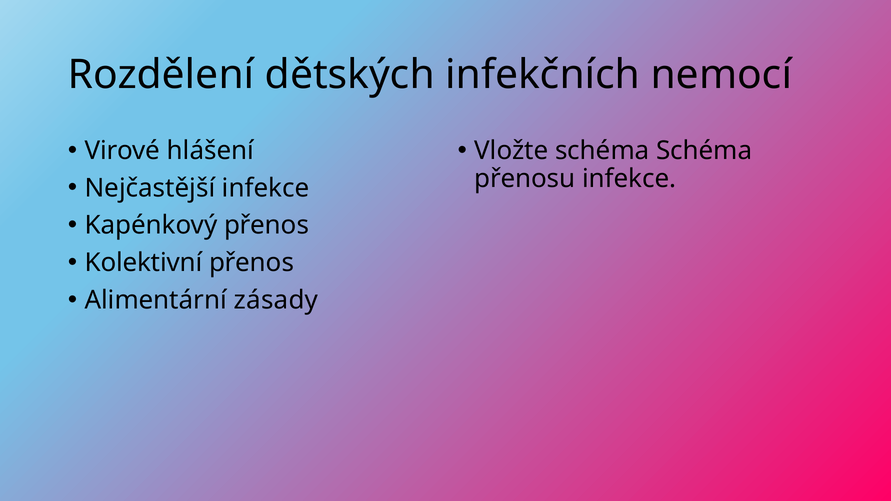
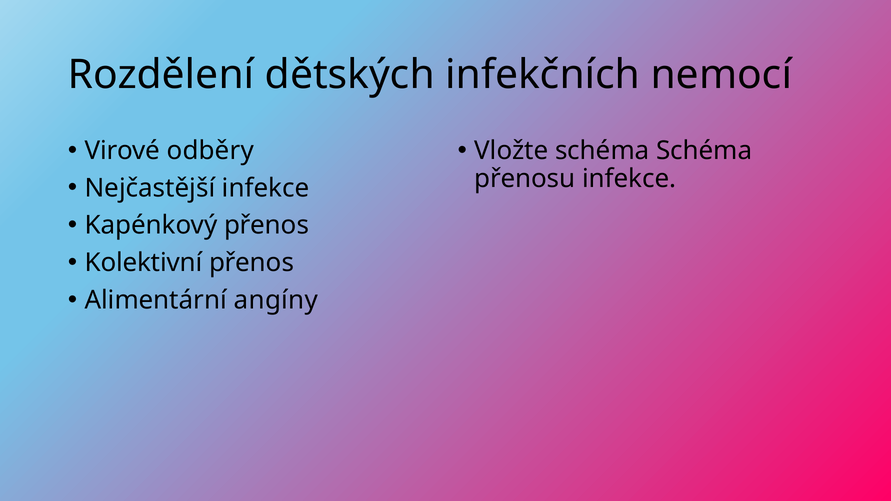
hlášení: hlášení -> odběry (210, 151)
zásady: zásady -> angíny (276, 300)
